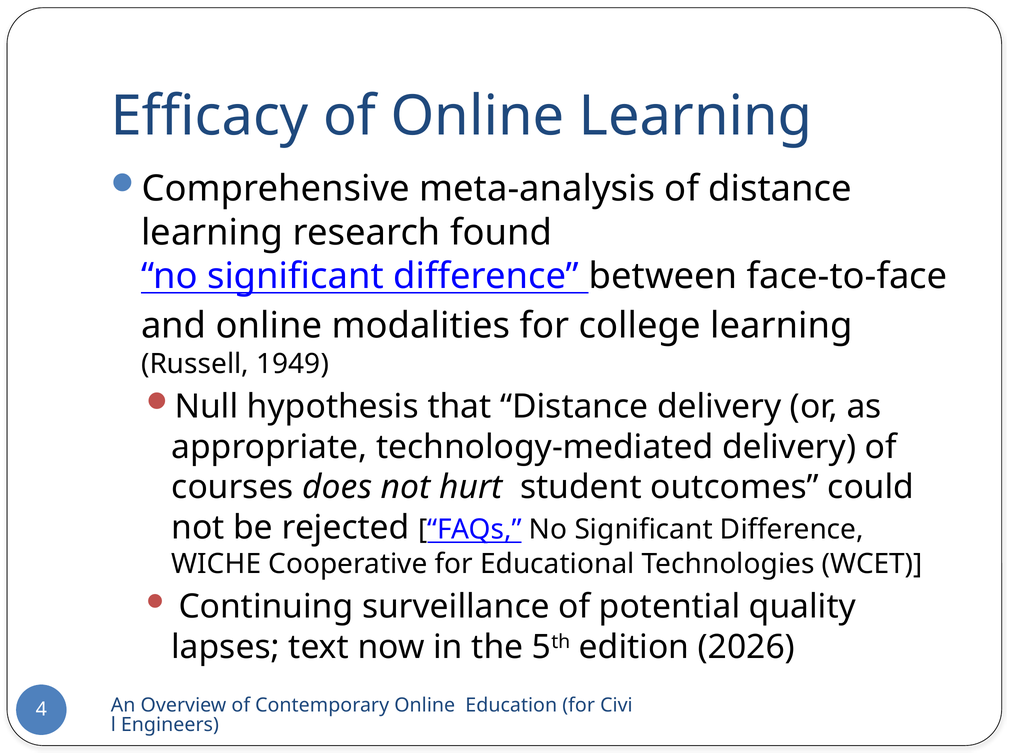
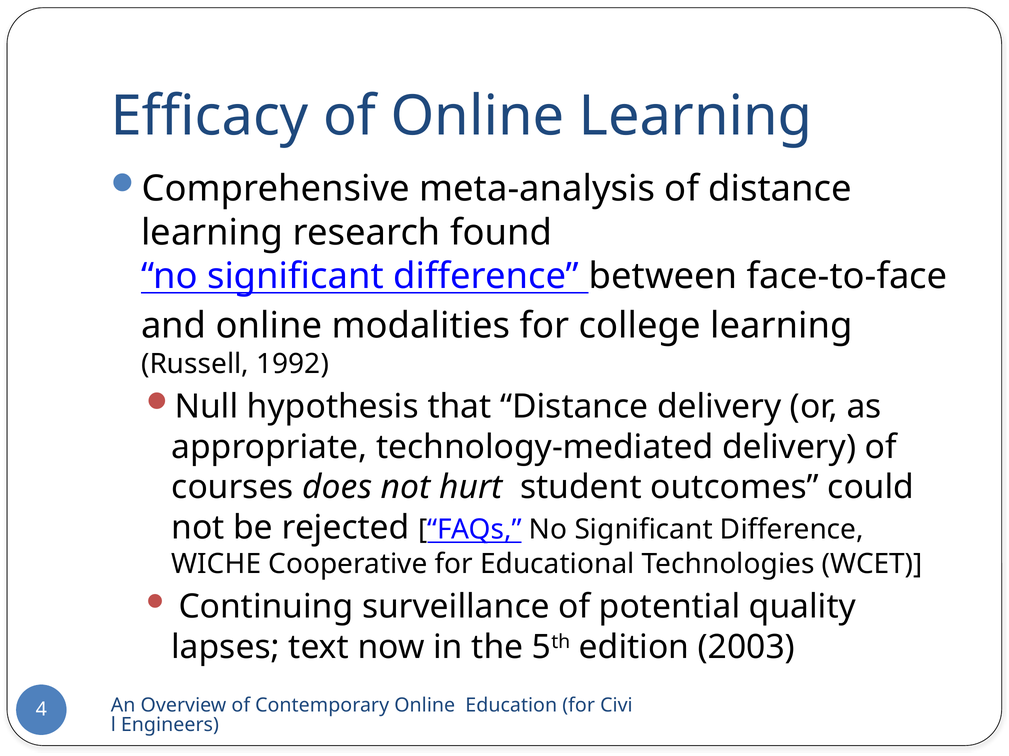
1949: 1949 -> 1992 (293, 364)
2026: 2026 -> 2003 (746, 648)
